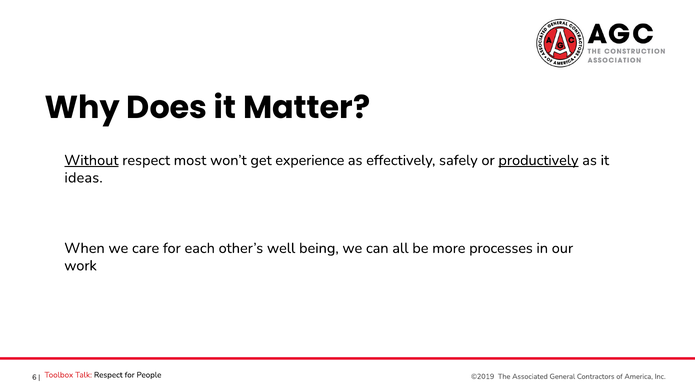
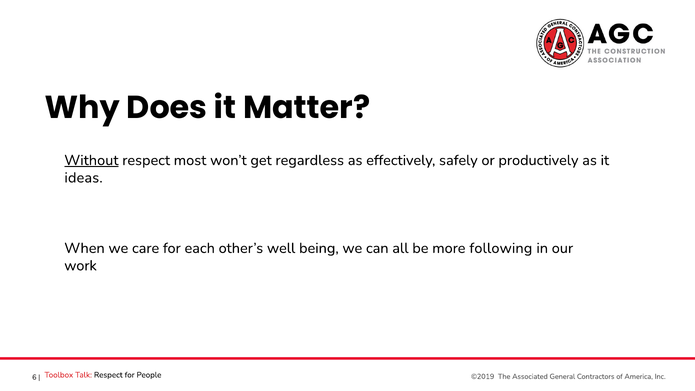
experience: experience -> regardless (310, 160)
productively underline: present -> none (538, 160)
processes: processes -> following (501, 248)
